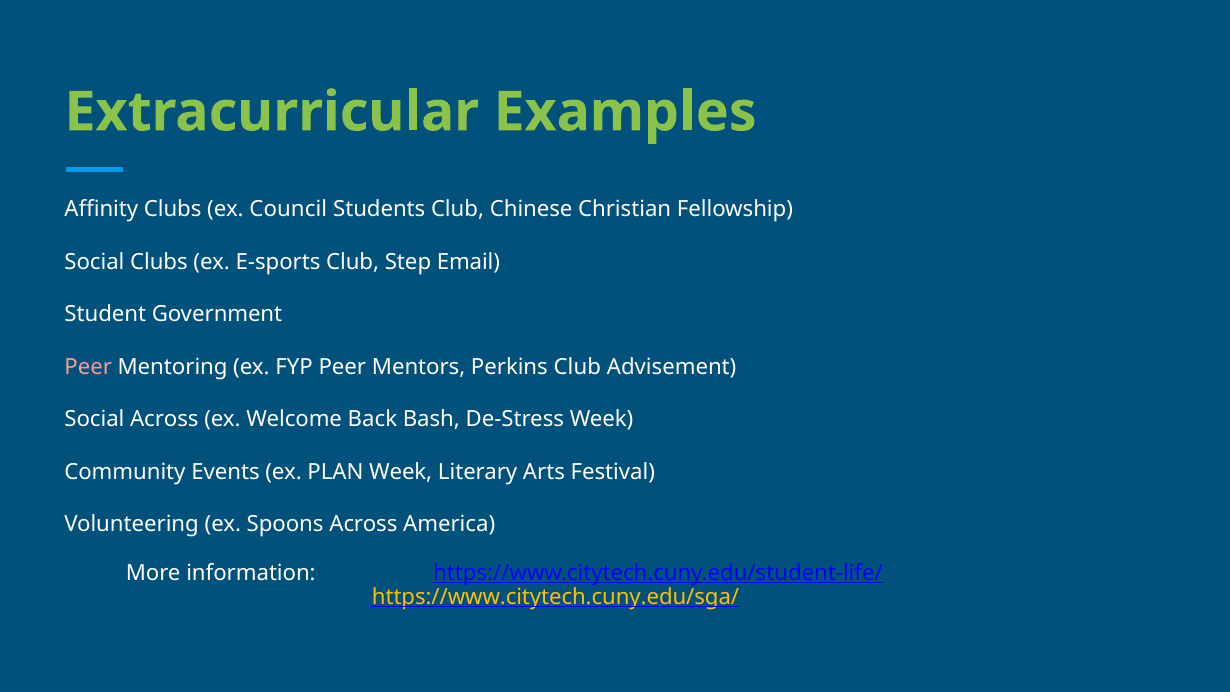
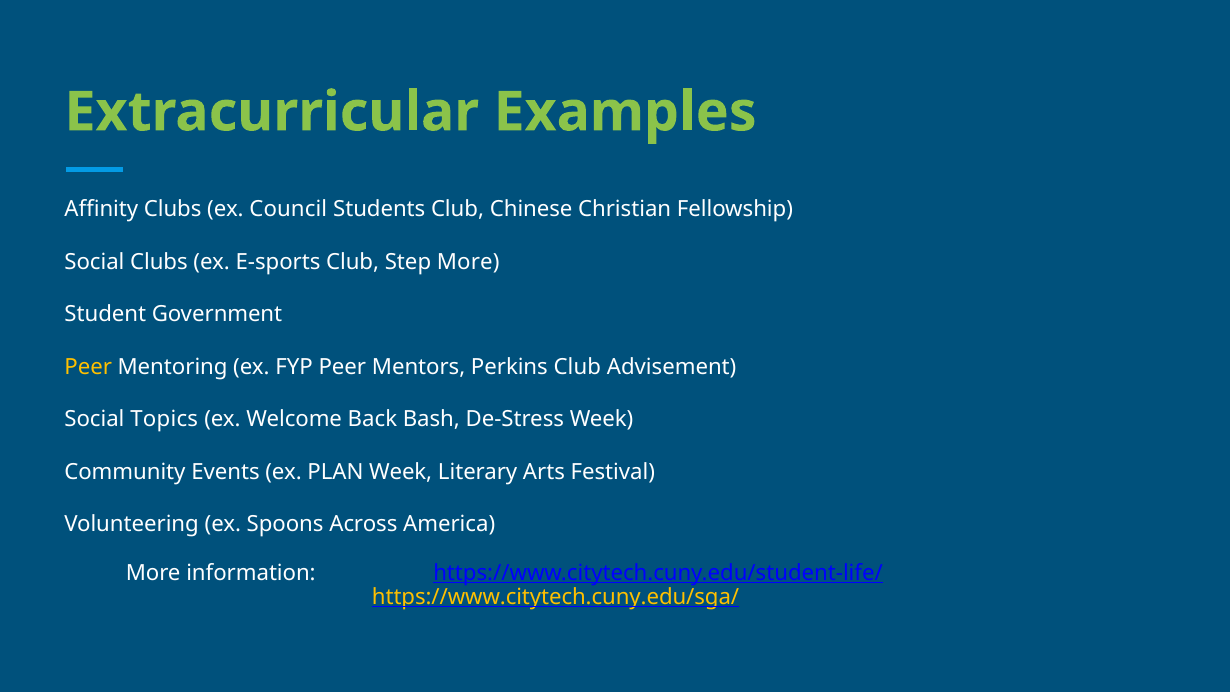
Step Email: Email -> More (468, 262)
Peer colour: pink -> yellow (88, 367)
Social Across: Across -> Topics (164, 419)
